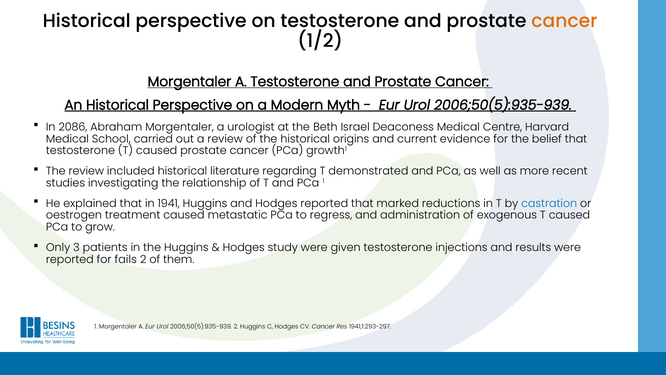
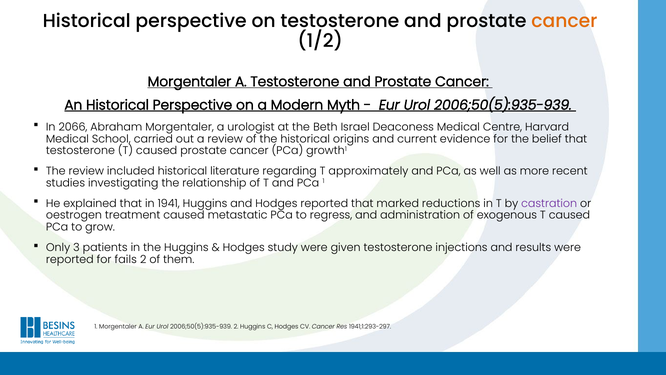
2086: 2086 -> 2066 (73, 127)
demonstrated: demonstrated -> approximately (368, 171)
castration colour: blue -> purple (549, 203)
